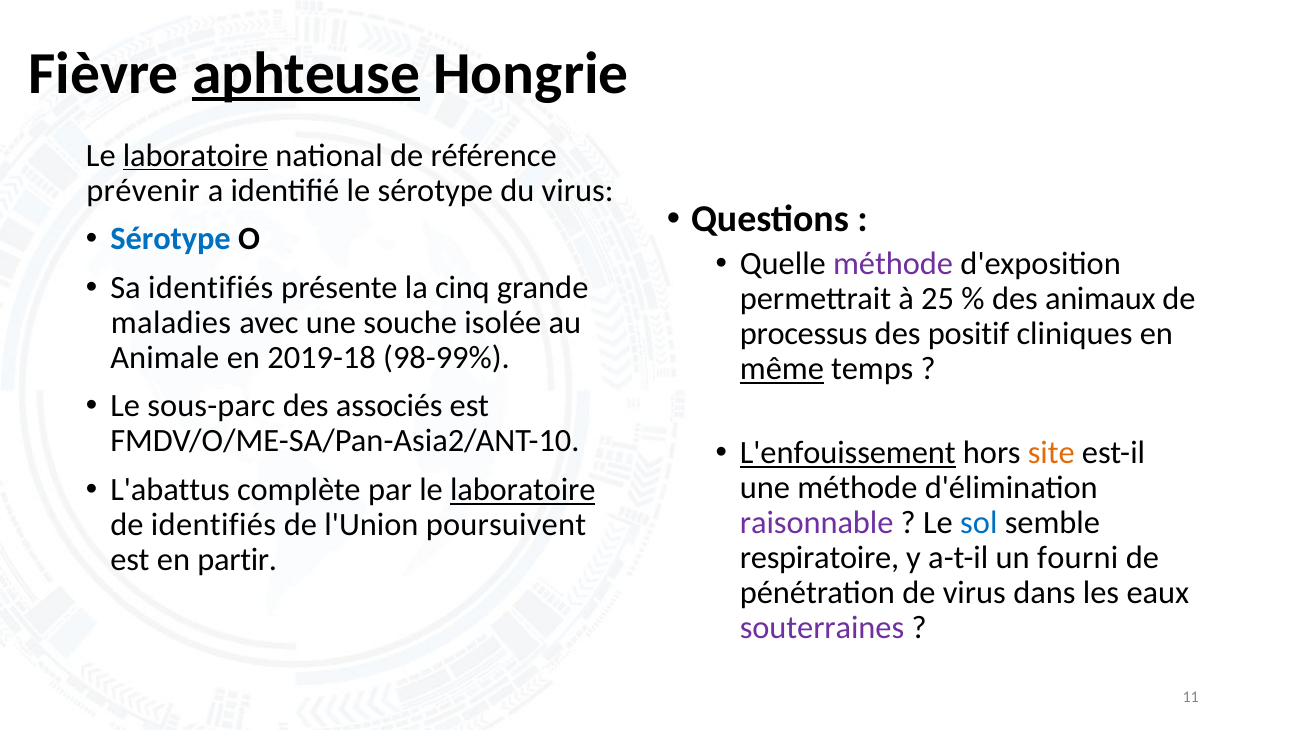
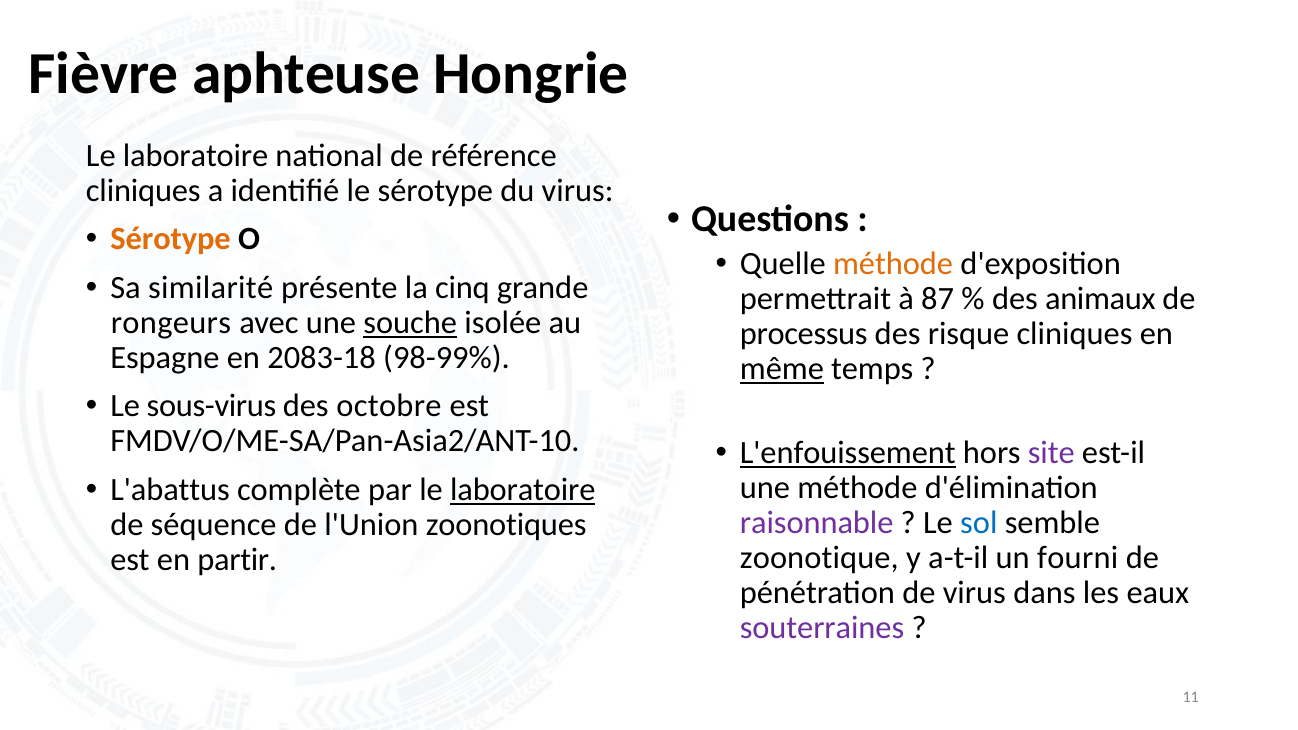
aphteuse underline: present -> none (306, 74)
laboratoire underline: present -> none (196, 156)
prévenir: prévenir -> cliniques (143, 191)
Sérotype colour: blue -> orange (171, 239)
méthode colour: purple -> orange (893, 264)
Sa identifiés: identifiés -> similarité (211, 288)
25: 25 -> 87 (938, 299)
maladies: maladies -> rongeurs (171, 323)
souche underline: none -> present (410, 323)
positif: positif -> risque (969, 334)
Animale: Animale -> Espagne (165, 358)
2019-18: 2019-18 -> 2083-18 (322, 358)
sous-parc: sous-parc -> sous-virus (212, 406)
associés: associés -> octobre (389, 406)
site colour: orange -> purple (1051, 453)
de identifiés: identifiés -> séquence (214, 525)
poursuivent: poursuivent -> zoonotiques (506, 525)
respiratoire: respiratoire -> zoonotique (819, 558)
